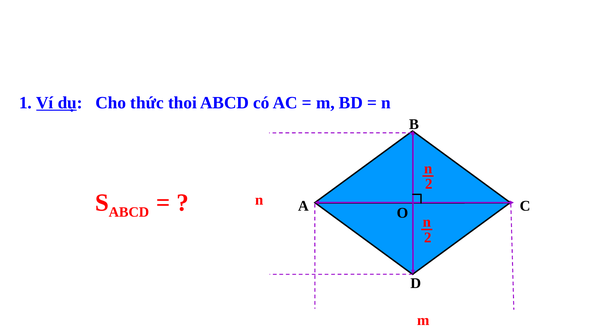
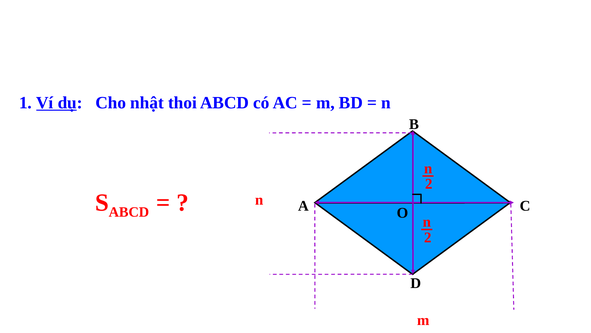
thức: thức -> nhật (147, 102)
